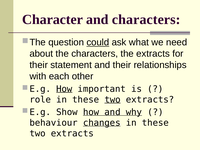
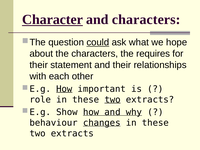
Character underline: none -> present (52, 20)
need: need -> hope (177, 42)
the extracts: extracts -> requires (153, 54)
